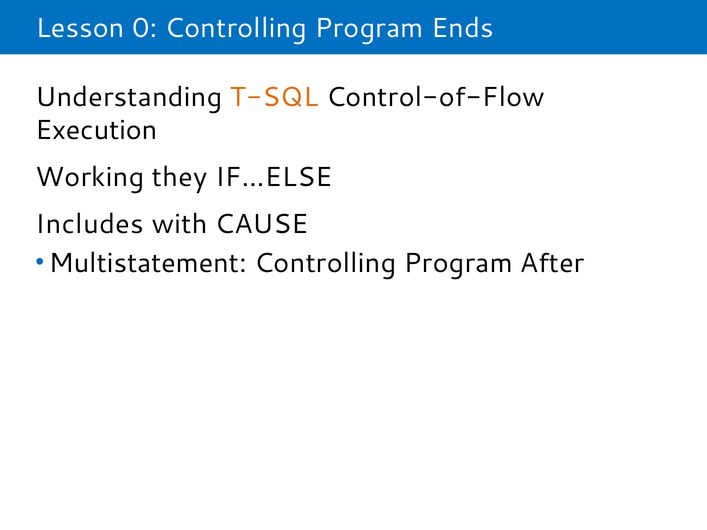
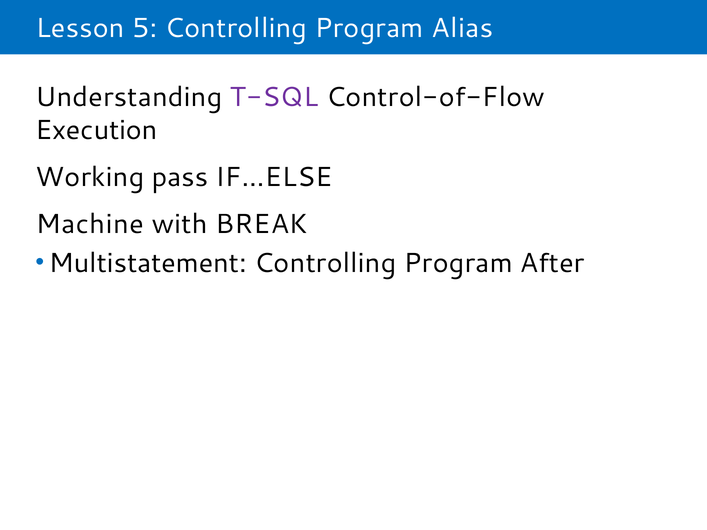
0: 0 -> 5 (145, 28)
Ends: Ends -> Alias (462, 28)
T-SQL colour: orange -> purple (274, 97)
they: they -> pass (180, 177)
Includes: Includes -> Machine (90, 224)
CAUSE: CAUSE -> BREAK (262, 224)
